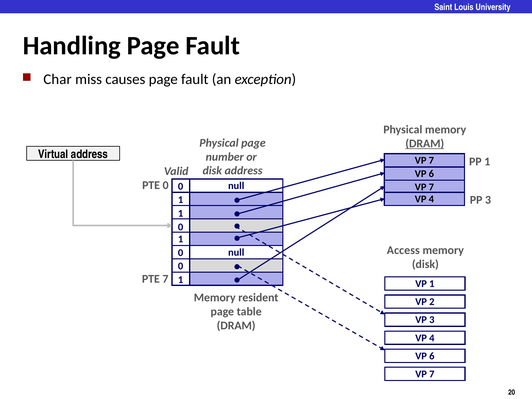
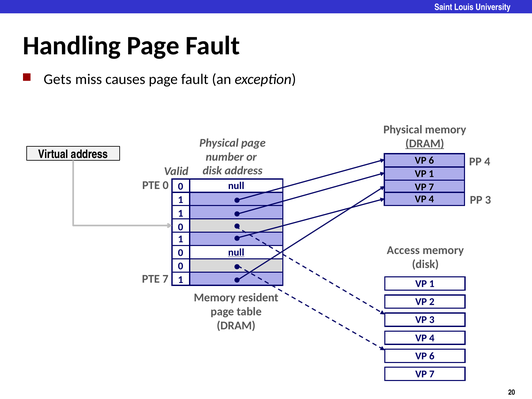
Char: Char -> Gets (58, 79)
7: 7 -> 6 (431, 161)
PP 1: 1 -> 4 (487, 162)
6: 6 -> 1 (431, 174)
null underline: none -> present (236, 252)
